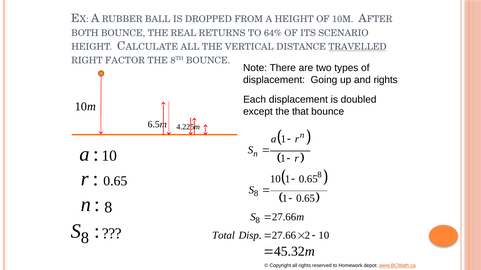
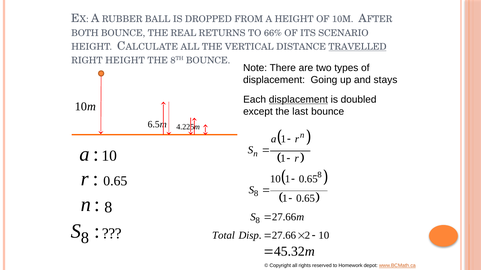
64%: 64% -> 66% (273, 33)
RIGHT FACTOR: FACTOR -> HEIGHT (125, 61)
and rights: rights -> stays (386, 80)
displacement underline: none -> present (298, 100)
that: that -> last (300, 112)
